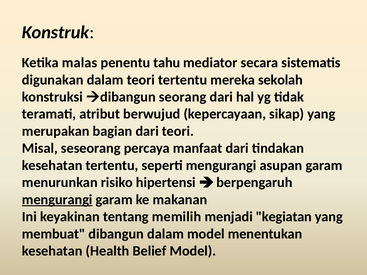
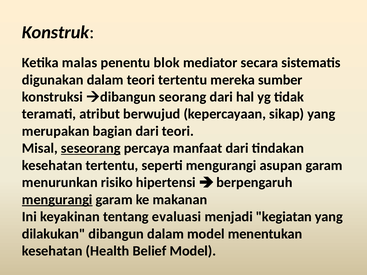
tahu: tahu -> blok (167, 63)
sekolah: sekolah -> sumber (280, 80)
seseorang underline: none -> present (91, 148)
memilih: memilih -> evaluasi (177, 217)
membuat: membuat -> dilakukan (54, 234)
